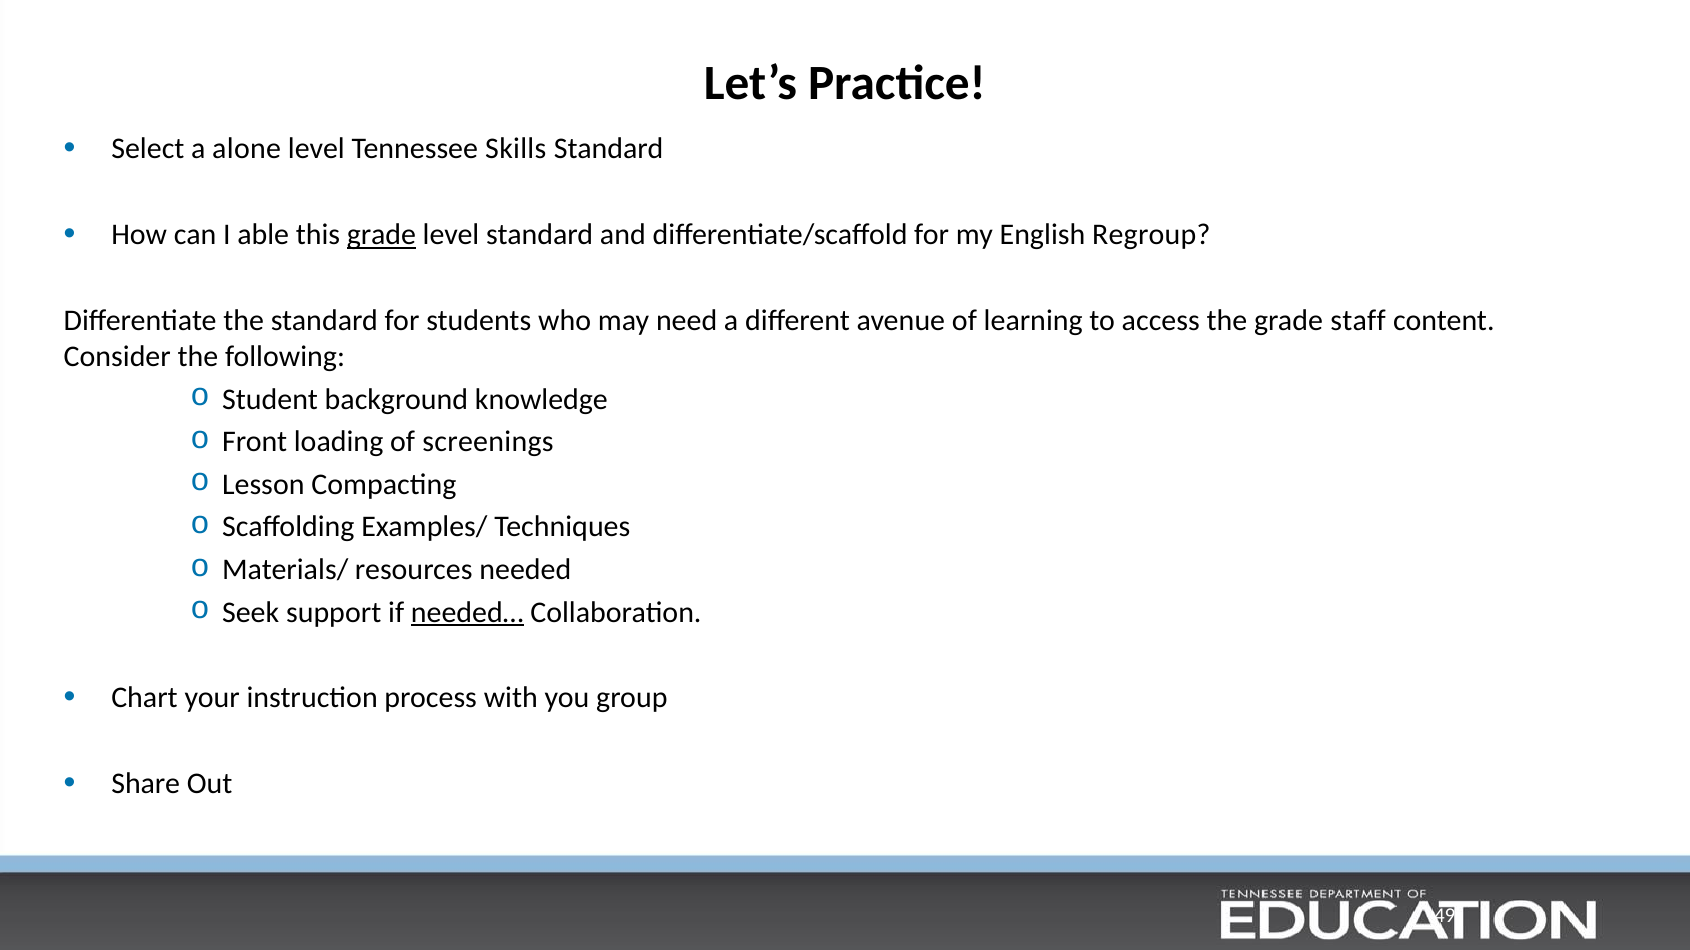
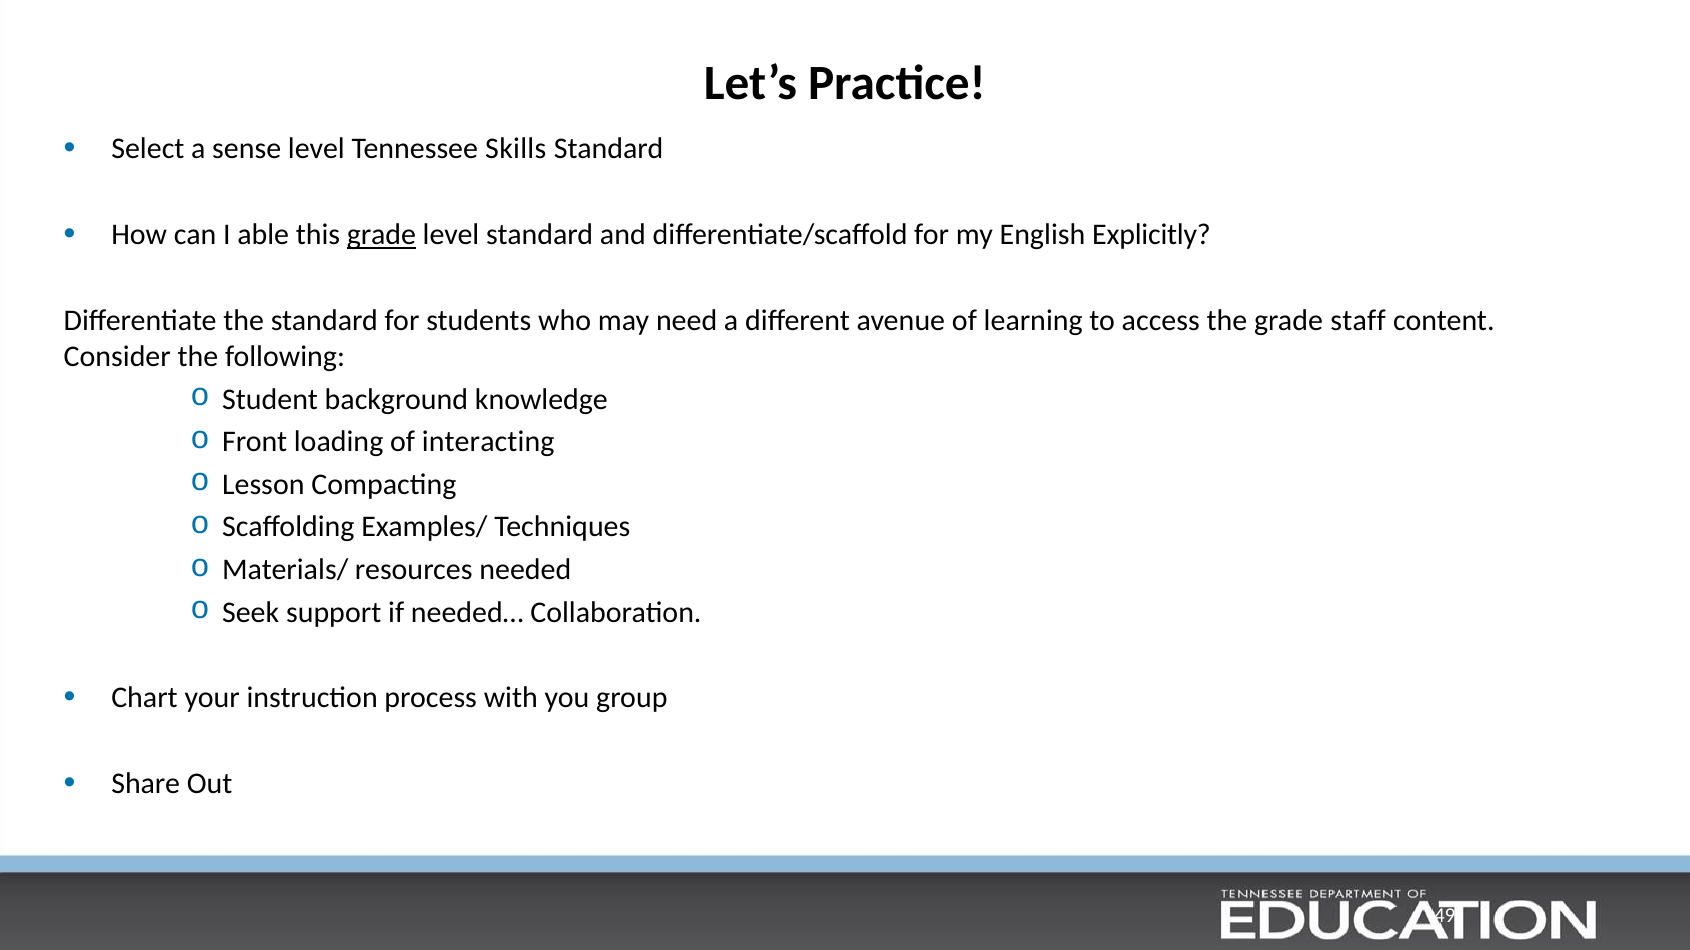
alone: alone -> sense (247, 149)
Regroup: Regroup -> Explicitly (1152, 235)
screenings: screenings -> interacting (488, 442)
needed… underline: present -> none (467, 613)
